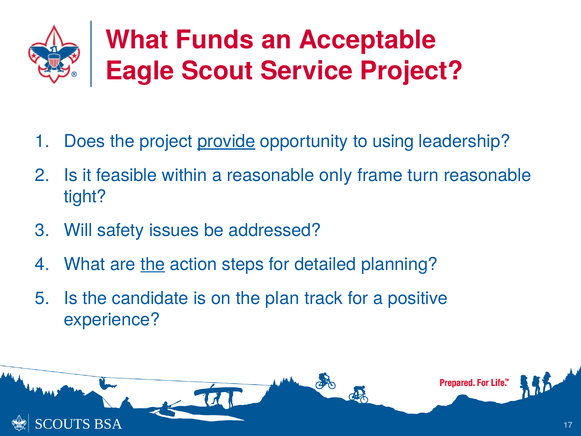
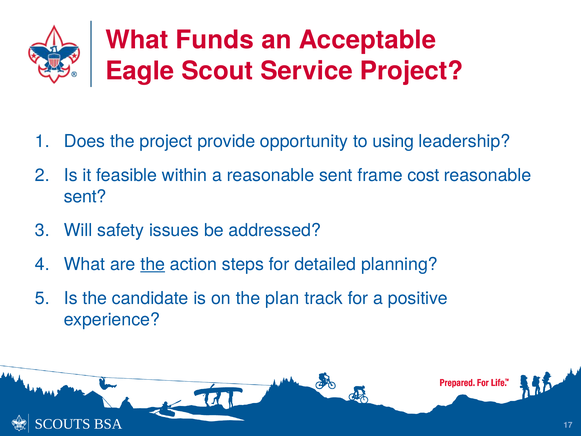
provide underline: present -> none (226, 141)
a reasonable only: only -> sent (336, 175)
turn: turn -> cost (423, 175)
tight: tight -> sent (85, 196)
